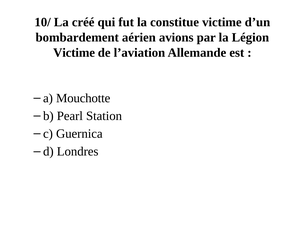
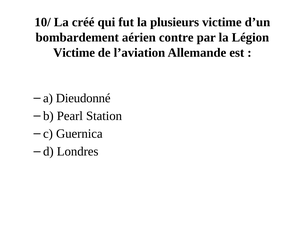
constitue: constitue -> plusieurs (175, 22)
avions: avions -> contre (176, 37)
Mouchotte: Mouchotte -> Dieudonné (83, 98)
